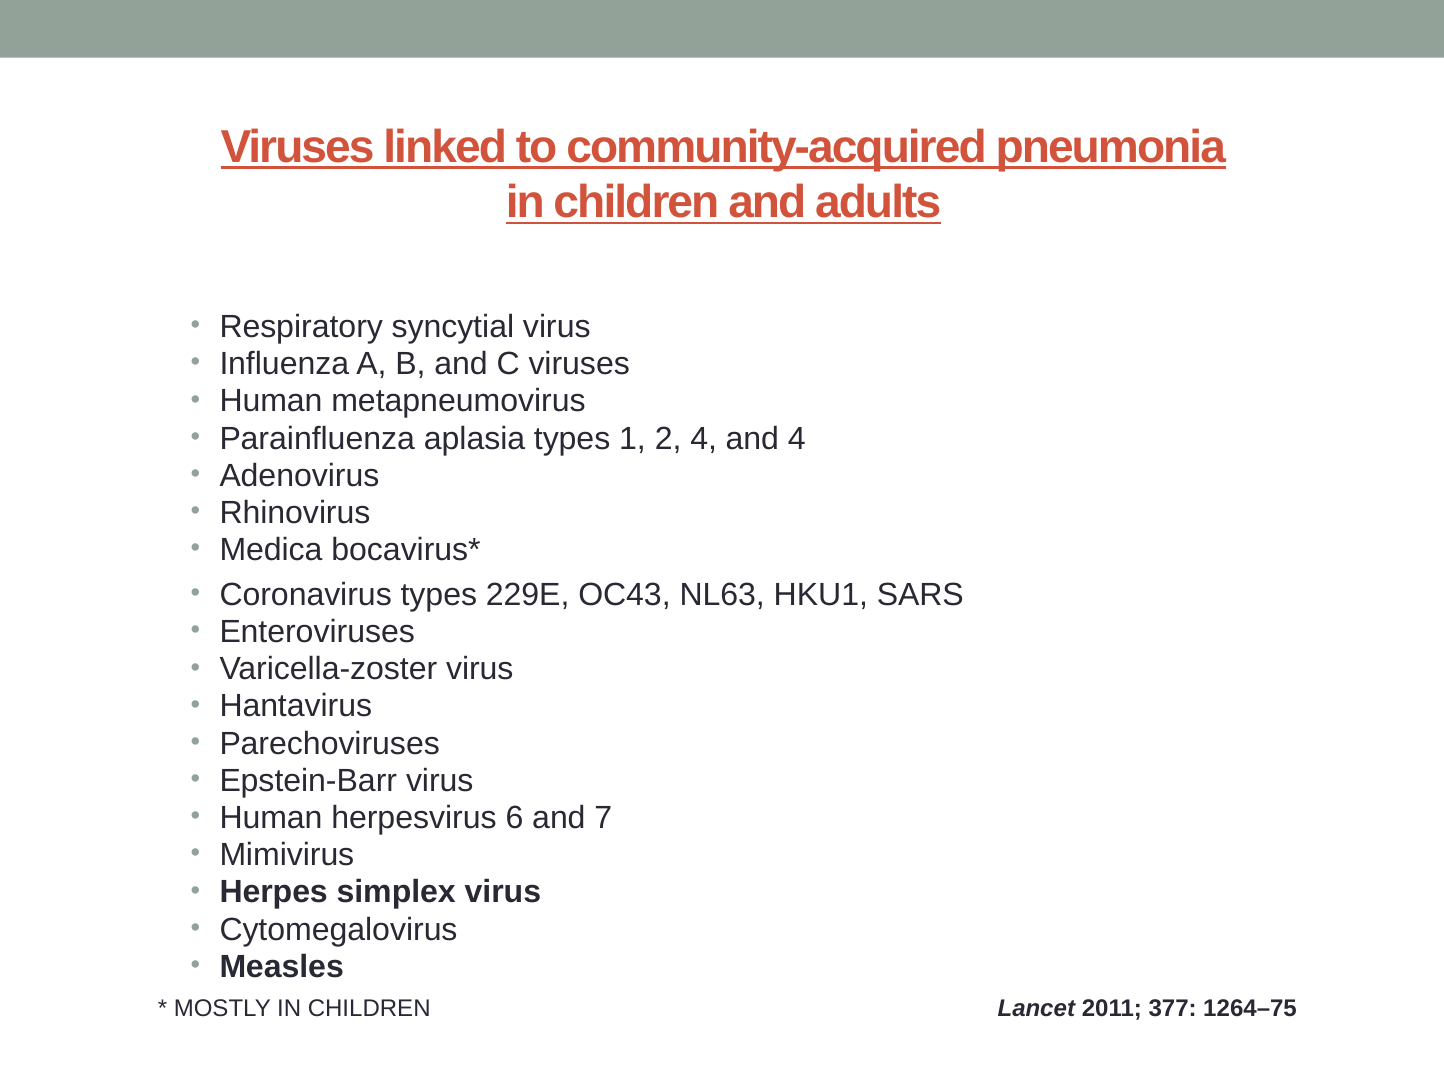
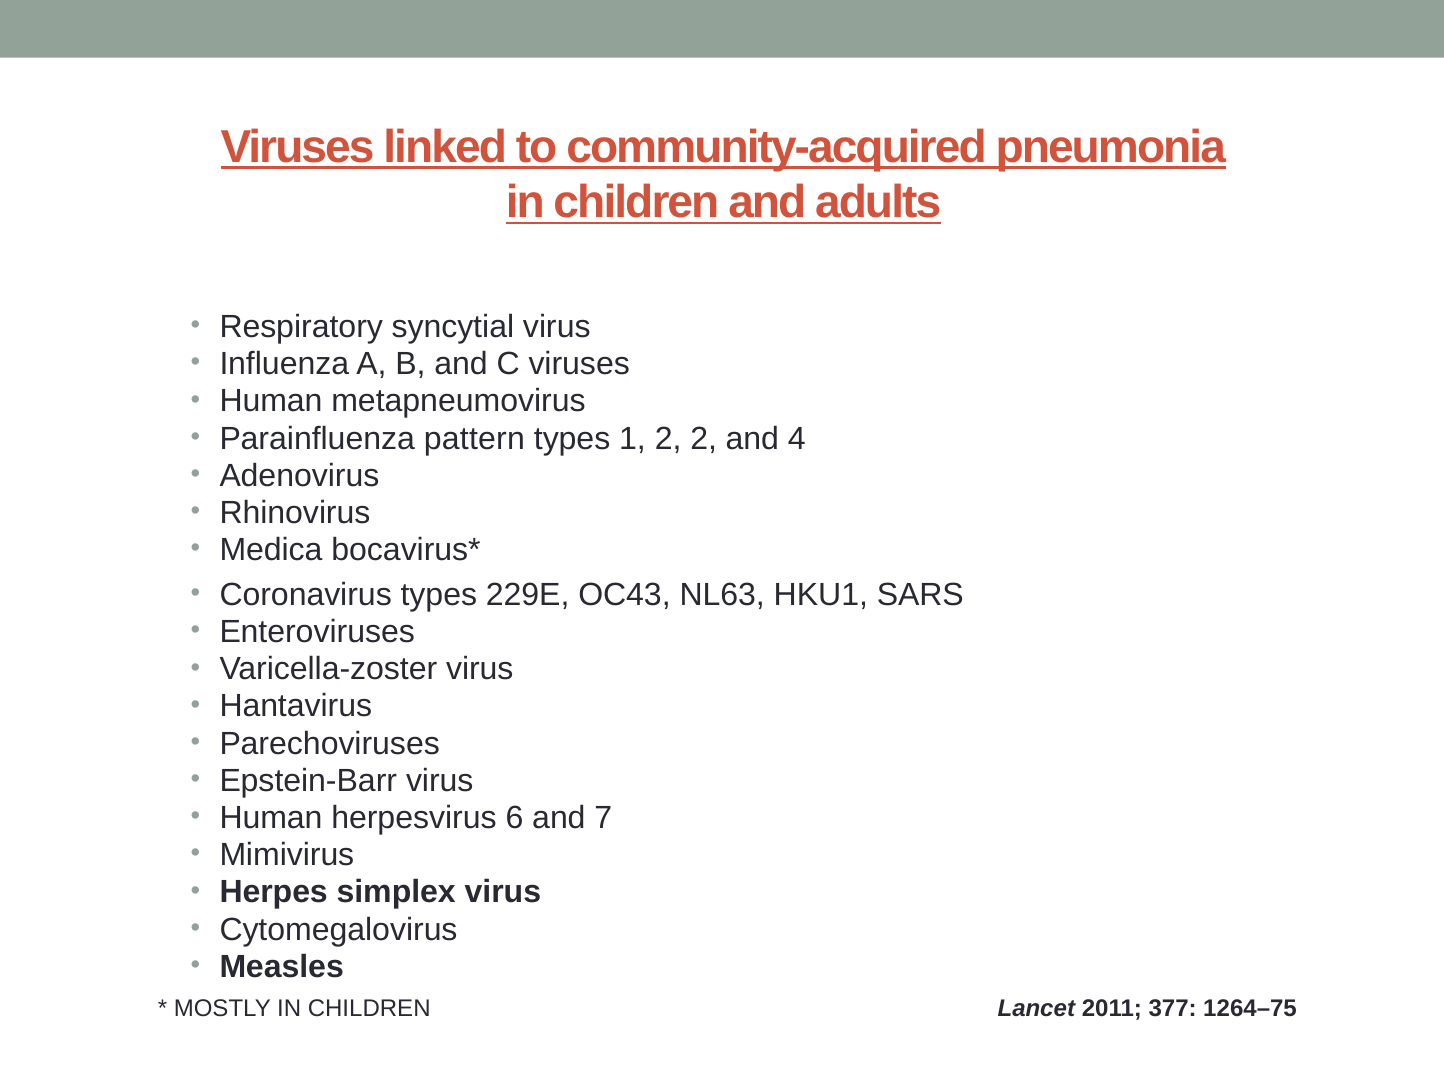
aplasia: aplasia -> pattern (474, 438)
2 4: 4 -> 2 (704, 438)
